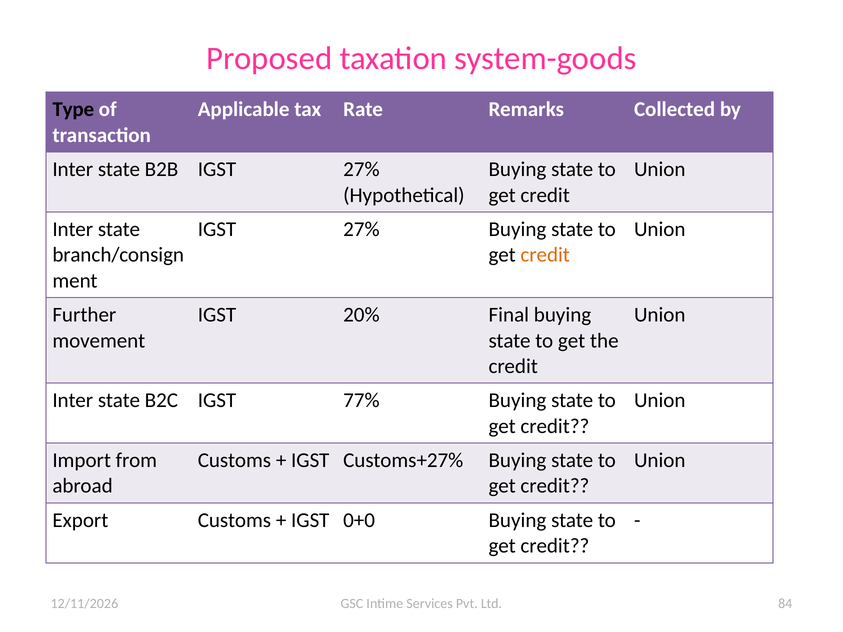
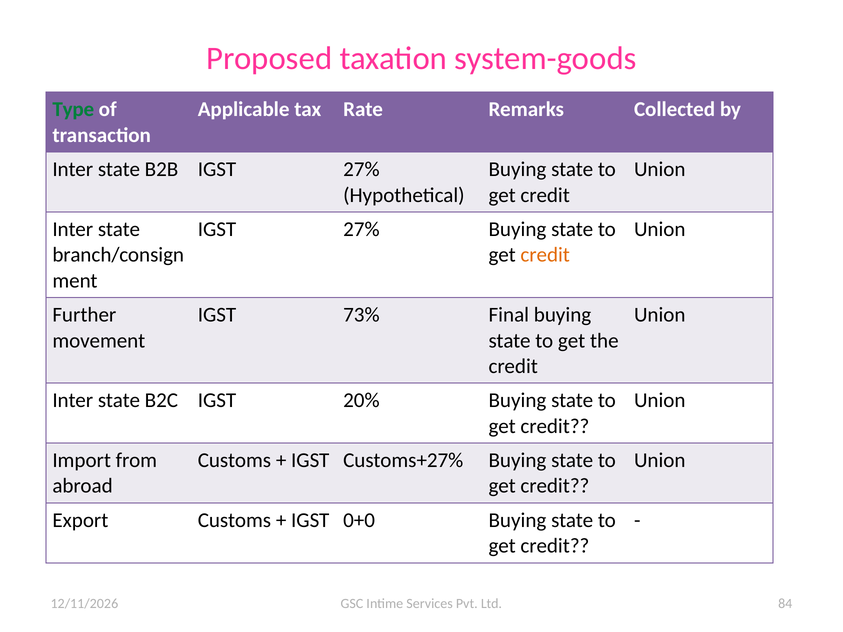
Type colour: black -> green (73, 110)
20%: 20% -> 73% (361, 315)
77%: 77% -> 20% (361, 401)
